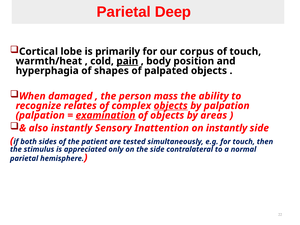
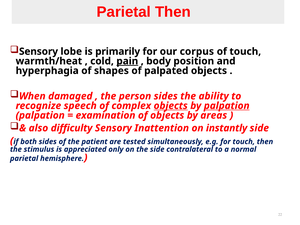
Parietal Deep: Deep -> Then (173, 12)
Cortical: Cortical -> Sensory (39, 51)
person mass: mass -> sides (166, 96)
relates: relates -> speech (80, 106)
palpation underline: none -> present (227, 106)
examination underline: present -> none (106, 115)
also instantly: instantly -> difficulty (72, 128)
